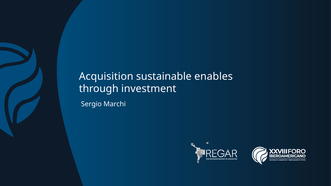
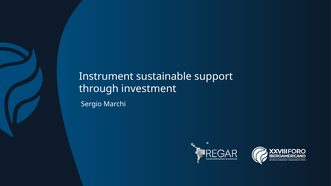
Acquisition: Acquisition -> Instrument (106, 76)
enables: enables -> support (214, 76)
